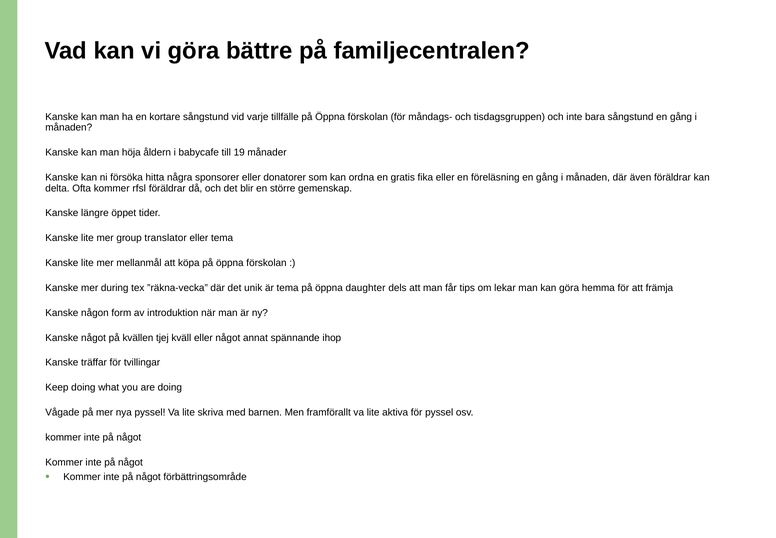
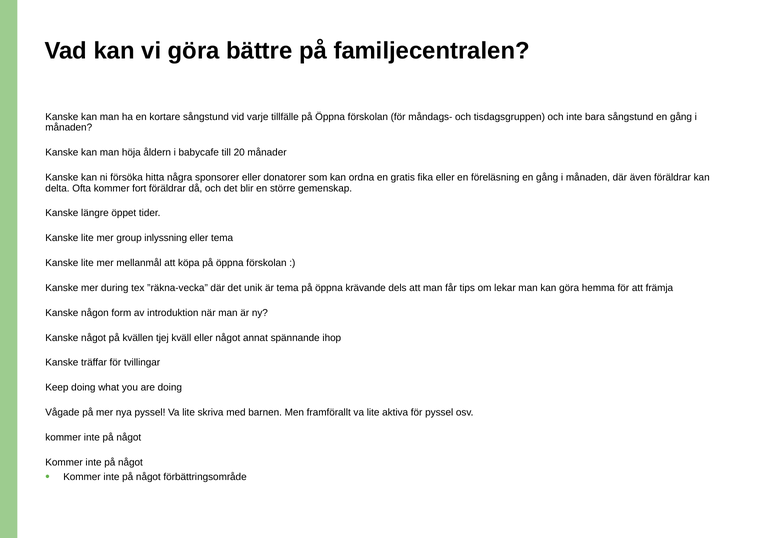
19: 19 -> 20 (239, 152)
rfsl: rfsl -> fort (139, 188)
translator: translator -> inlyssning (166, 238)
daughter: daughter -> krävande (366, 287)
